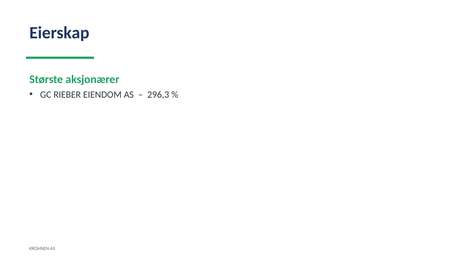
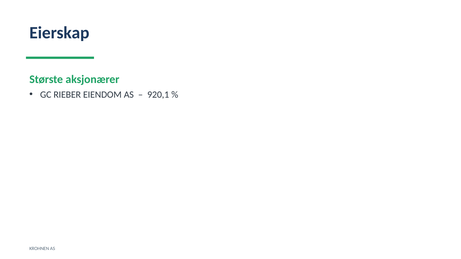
296,3: 296,3 -> 920,1 (158, 95)
